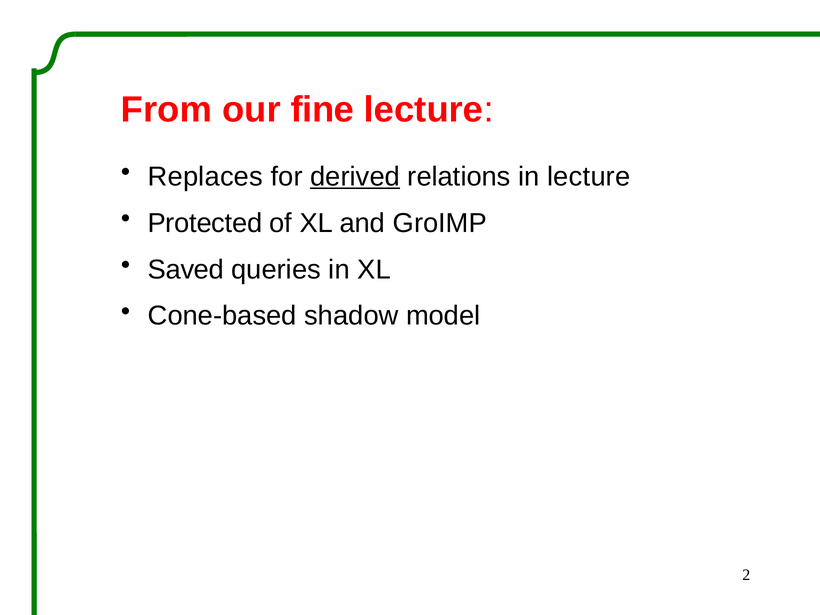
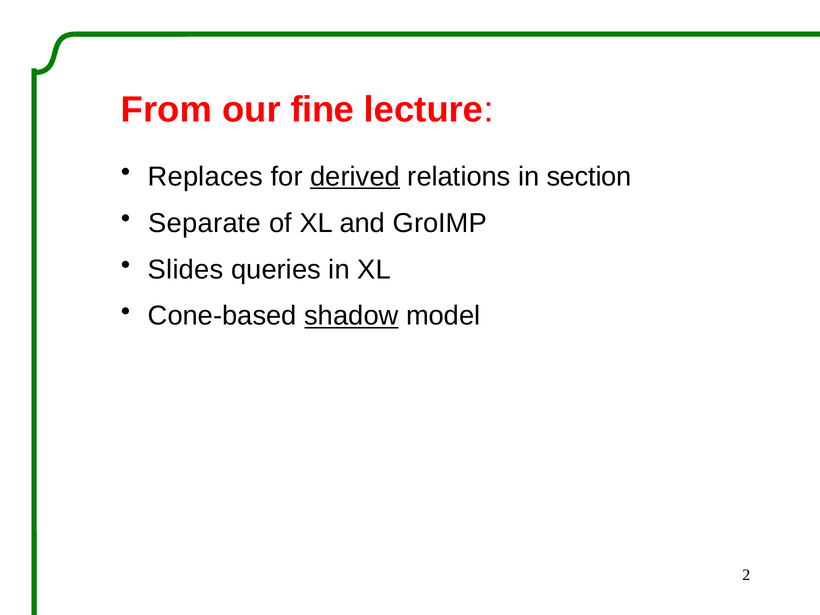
in lecture: lecture -> section (589, 177)
Protected: Protected -> Separate (205, 223)
Saved: Saved -> Slides (186, 270)
shadow underline: none -> present (351, 316)
